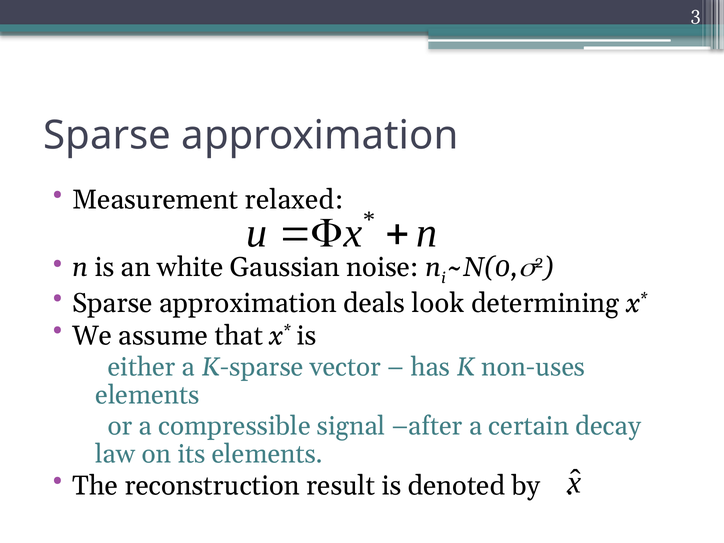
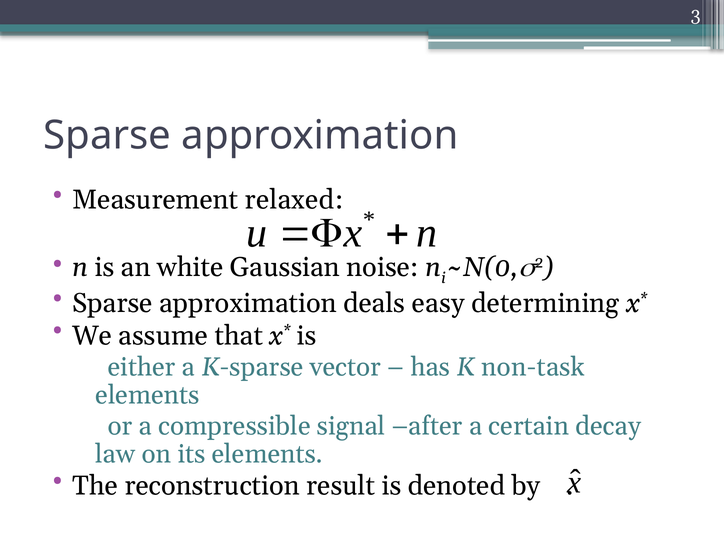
look: look -> easy (438, 303)
non-uses: non-uses -> non-task (533, 367)
